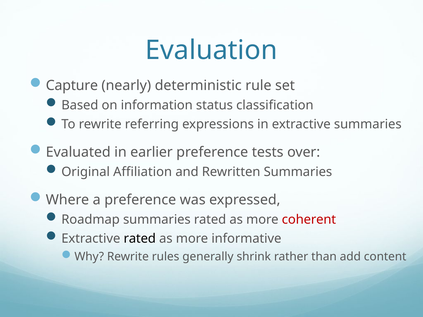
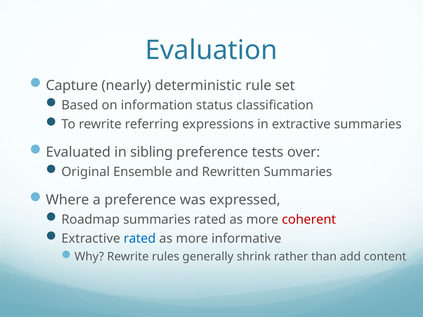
earlier: earlier -> sibling (152, 152)
Affiliation: Affiliation -> Ensemble (143, 172)
rated colour: black -> blue (140, 239)
